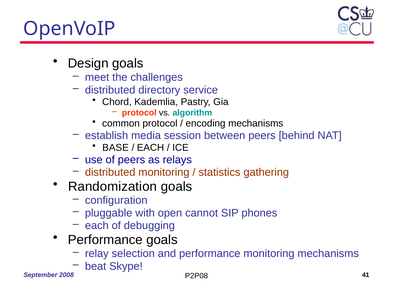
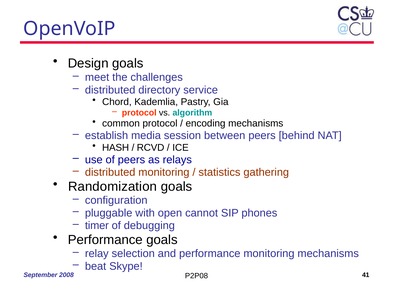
BASE: BASE -> HASH (116, 147)
EACH: EACH -> RCVD (151, 147)
each: each -> timer (97, 225)
